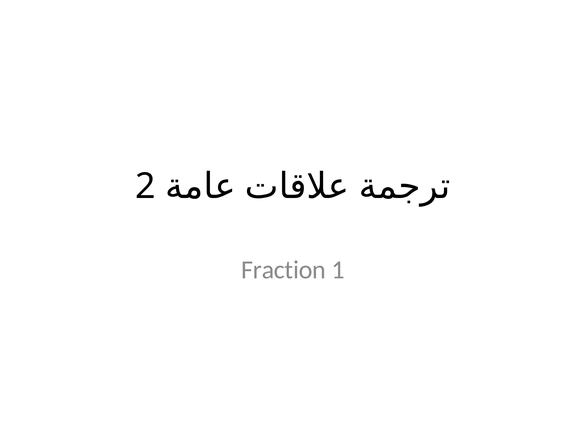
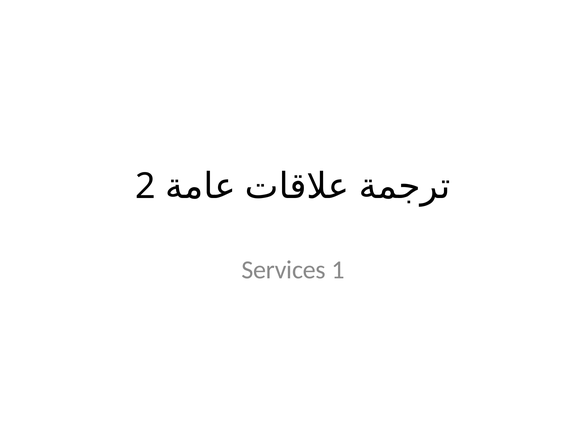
Fraction: Fraction -> Services (284, 269)
